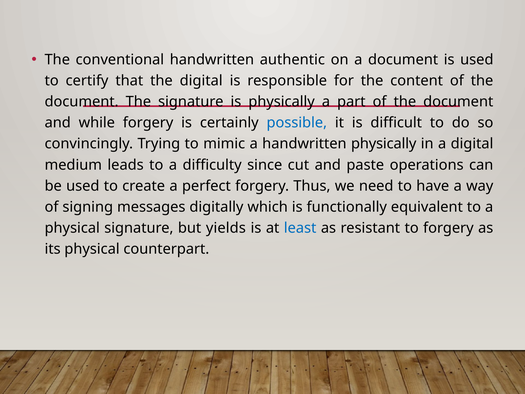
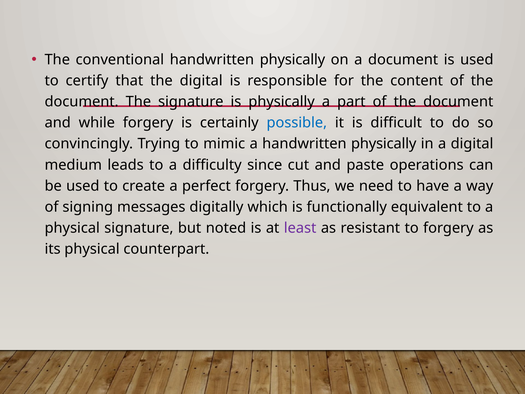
conventional handwritten authentic: authentic -> physically (292, 60)
yields: yields -> noted (226, 228)
least colour: blue -> purple (300, 228)
